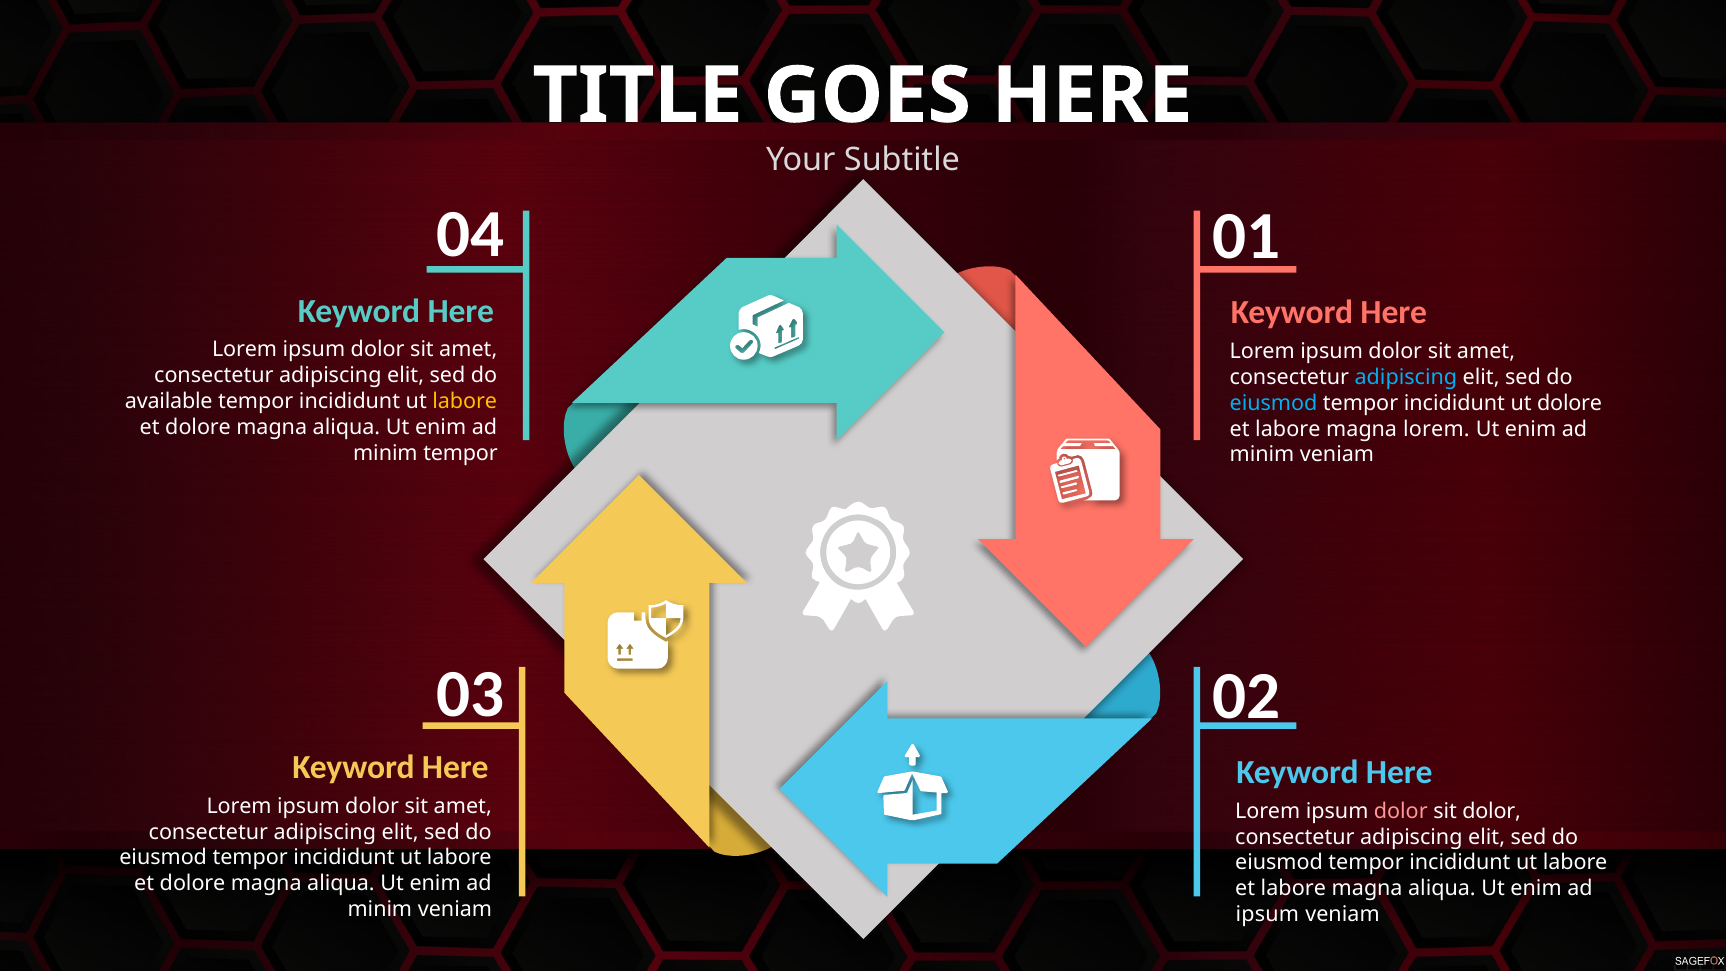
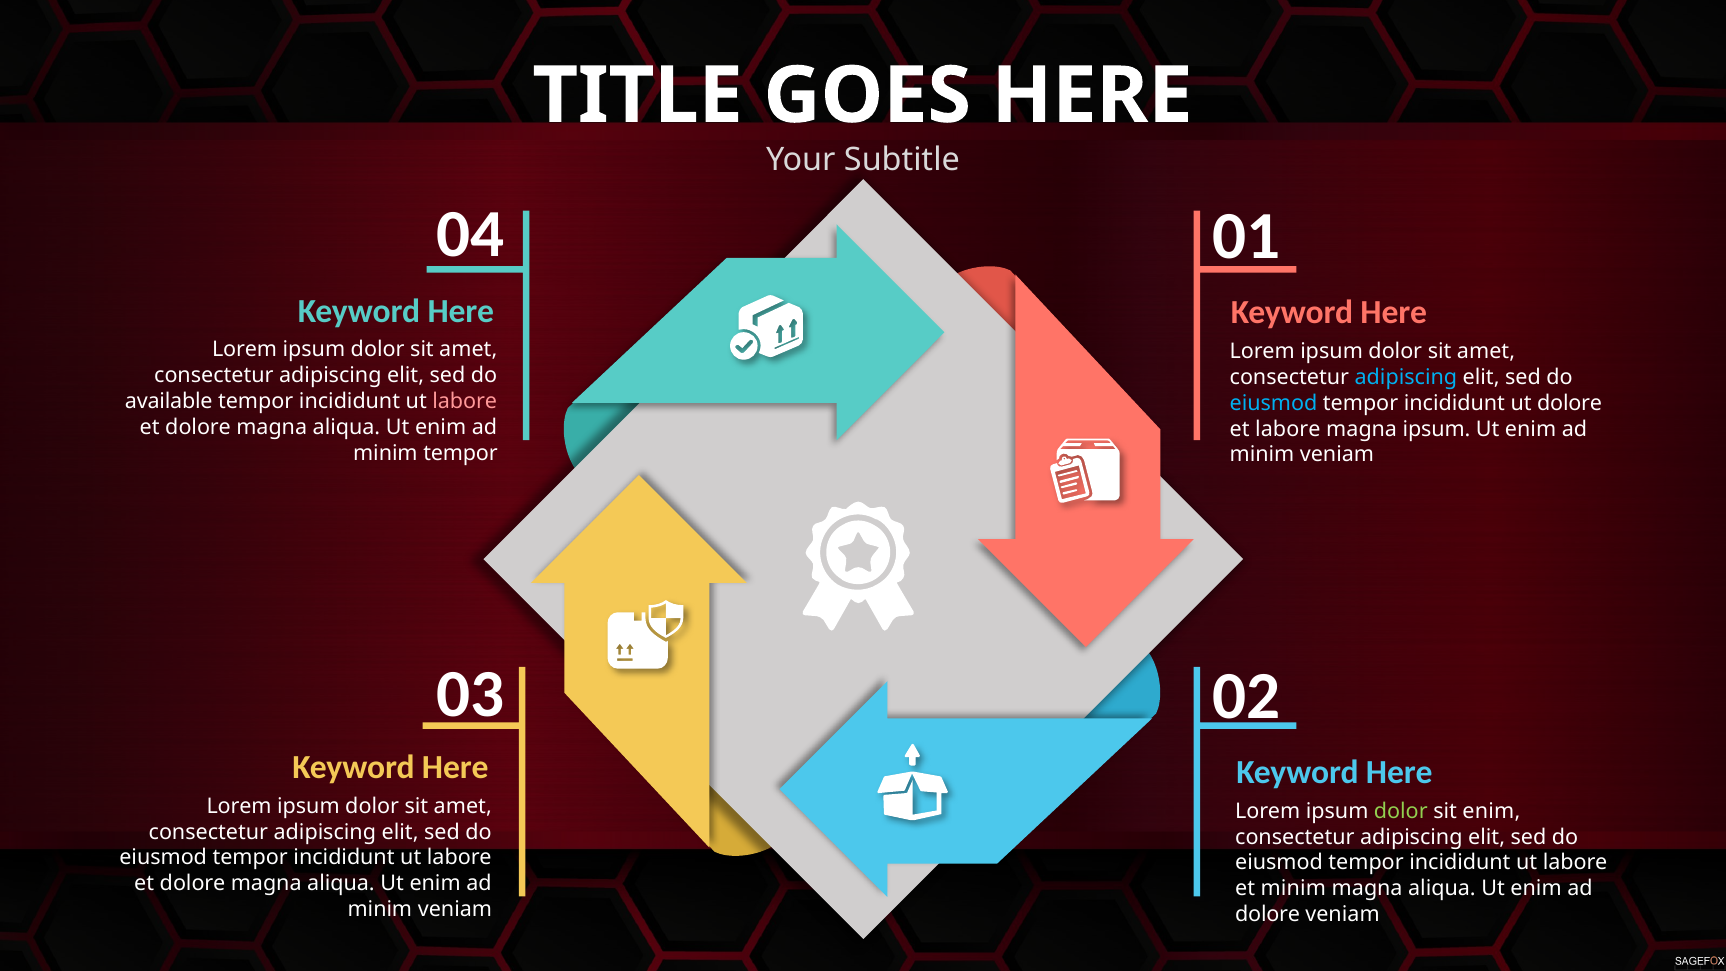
labore colour: yellow -> pink (465, 401)
magna lorem: lorem -> ipsum (1437, 429)
dolor colour: pink -> light green (1401, 811)
sit dolor: dolor -> enim (1491, 811)
labore: labore -> minim (1293, 889)
ipsum: ipsum -> dolore (1268, 914)
